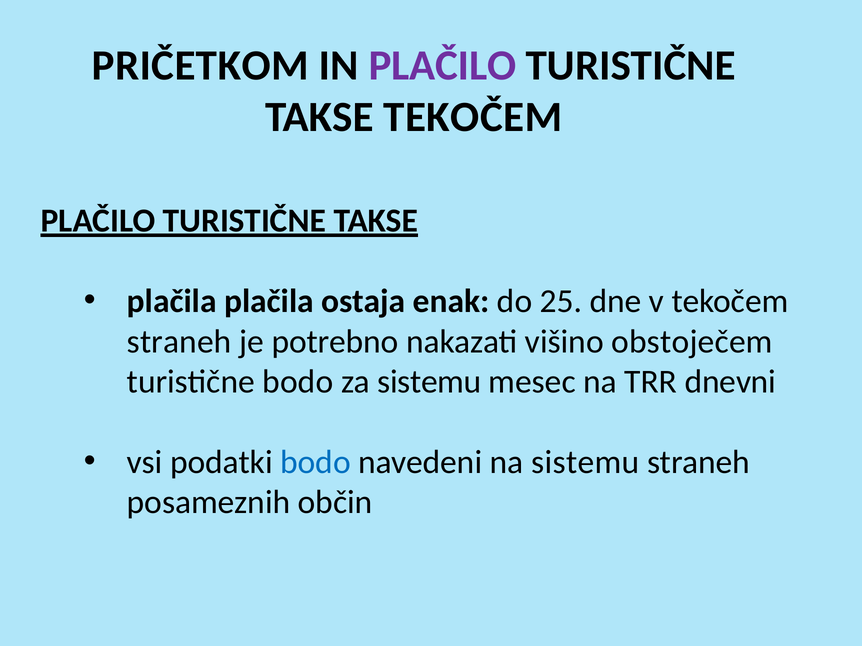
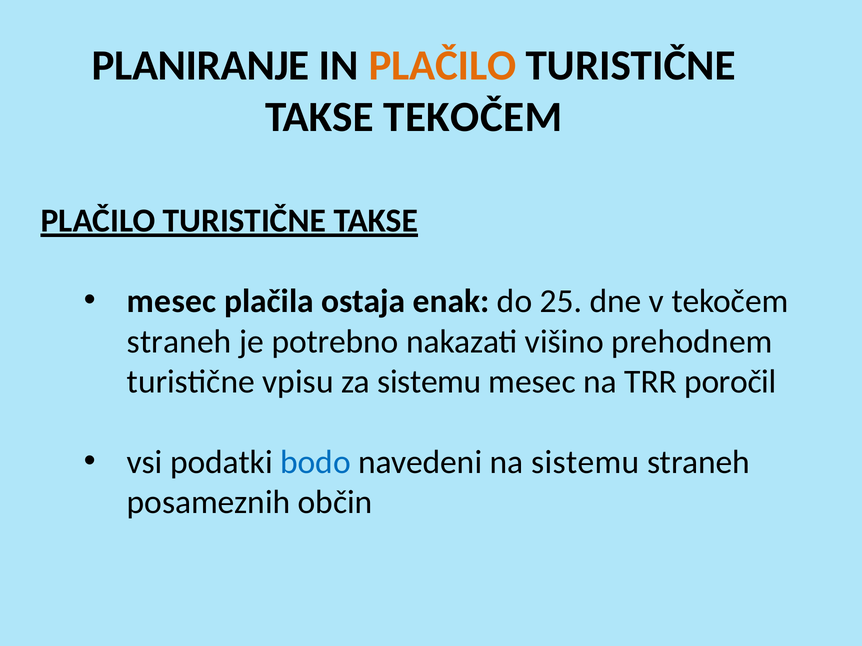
PRIČETKOM: PRIČETKOM -> PLANIRANJE (201, 65)
PLAČILO colour: purple -> orange (442, 65)
plačila: plačila -> mesec (172, 301)
obstoječem: obstoječem -> prehodnem (692, 342)
turistične bodo: bodo -> vpisu (298, 382)
dnevni: dnevni -> poročil (730, 382)
